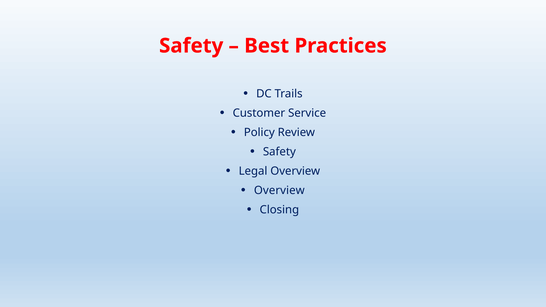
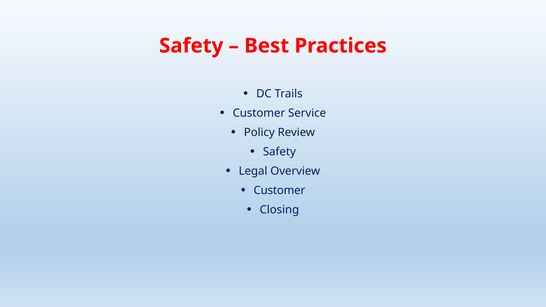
Overview: Overview -> Customer (279, 190)
